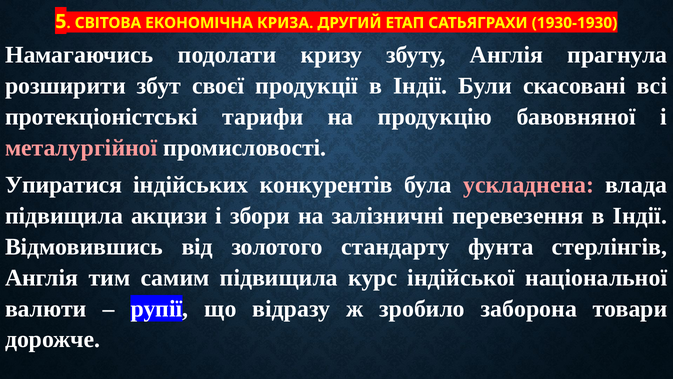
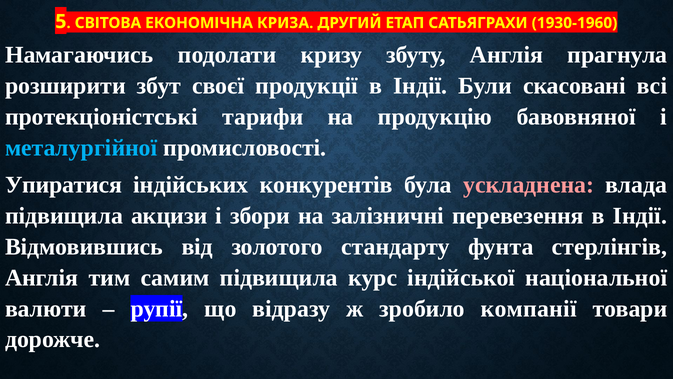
1930-1930: 1930-1930 -> 1930-1960 (575, 23)
металургійної colour: pink -> light blue (81, 148)
заборона: заборона -> компанії (529, 308)
